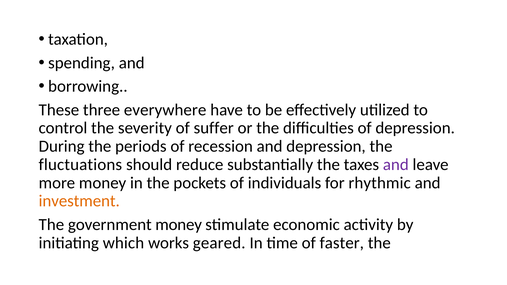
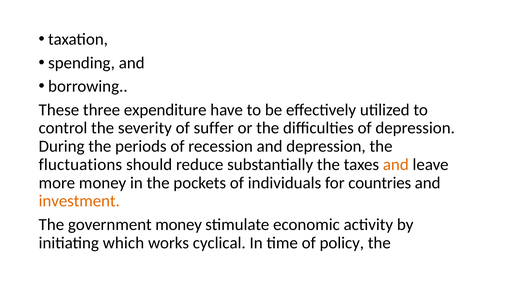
everywhere: everywhere -> expenditure (165, 110)
and colour: purple -> orange (396, 165)
rhythmic: rhythmic -> countries (380, 183)
geared: geared -> cyclical (219, 243)
faster: faster -> policy (342, 243)
